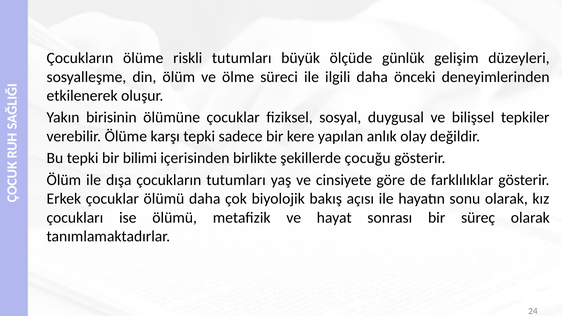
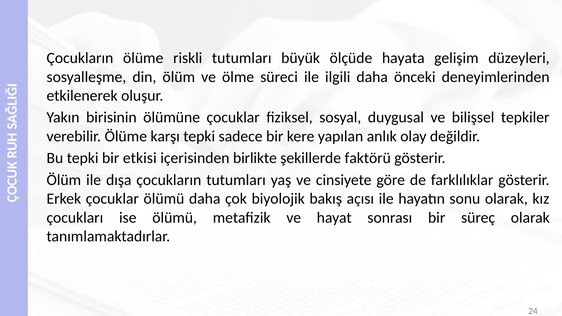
günlük: günlük -> hayata (403, 58)
bilimi: bilimi -> etkisi (140, 158)
çocuğu: çocuğu -> faktörü (368, 158)
